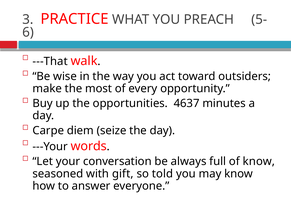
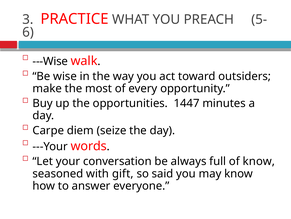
---That: ---That -> ---Wise (50, 61)
4637: 4637 -> 1447 (187, 103)
told: told -> said (163, 173)
